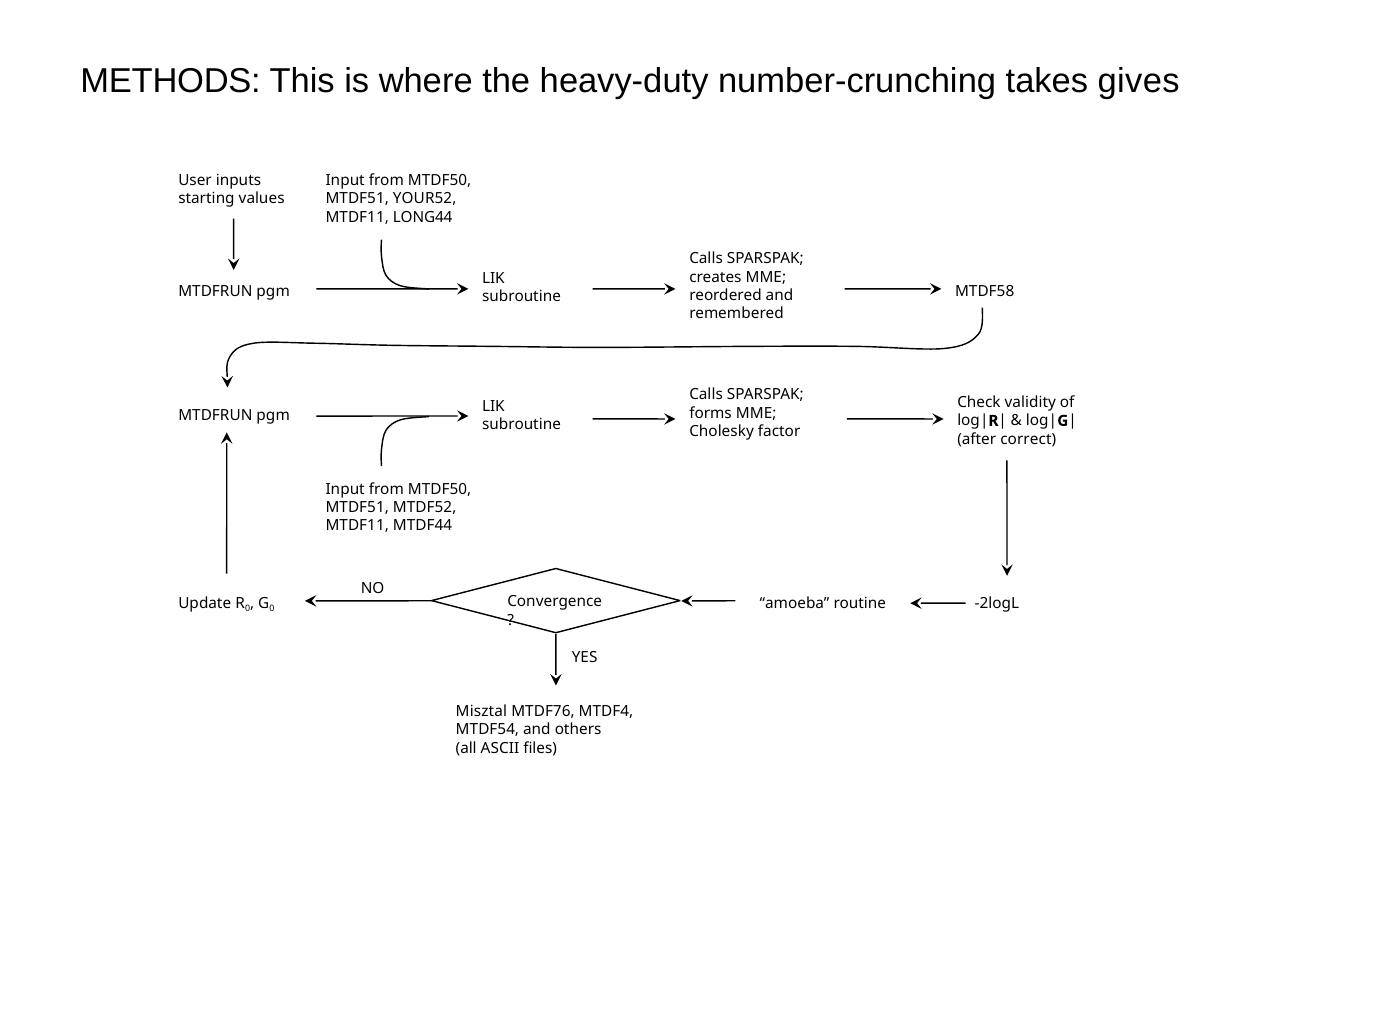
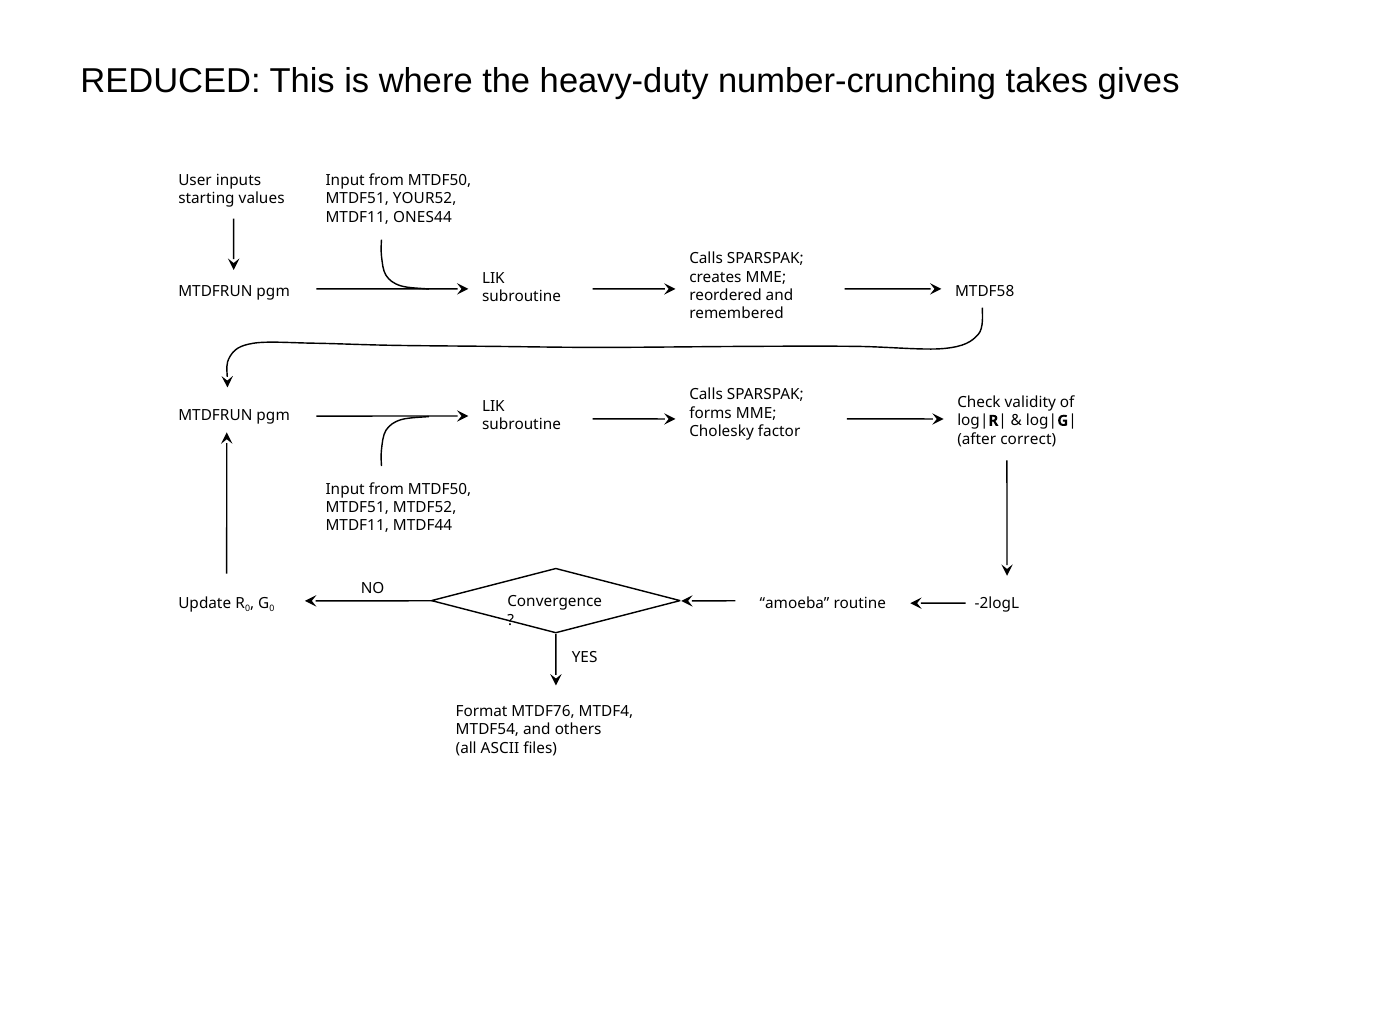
METHODS: METHODS -> REDUCED (171, 81)
LONG44: LONG44 -> ONES44 (423, 217)
Misztal: Misztal -> Format (482, 711)
